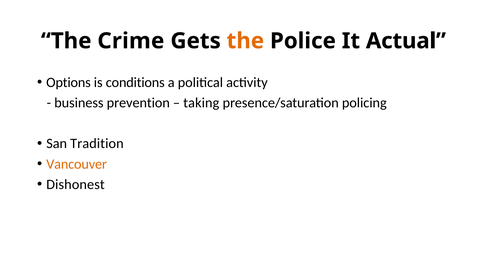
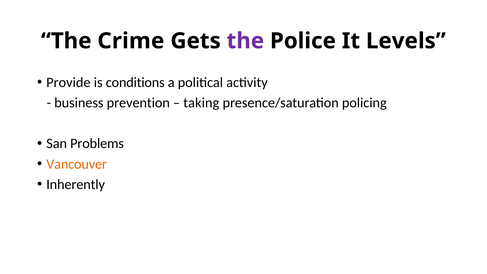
the colour: orange -> purple (245, 41)
Actual: Actual -> Levels (406, 41)
Options: Options -> Provide (68, 82)
Tradition: Tradition -> Problems (97, 144)
Dishonest: Dishonest -> Inherently (76, 184)
